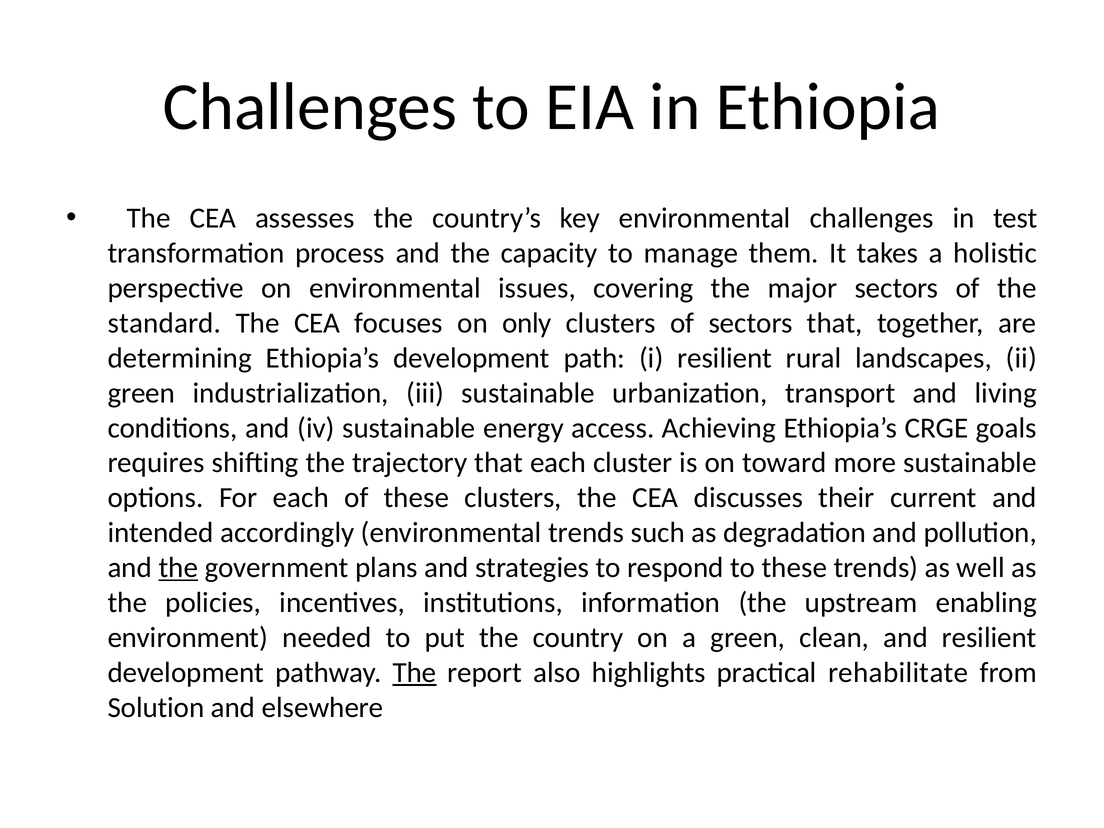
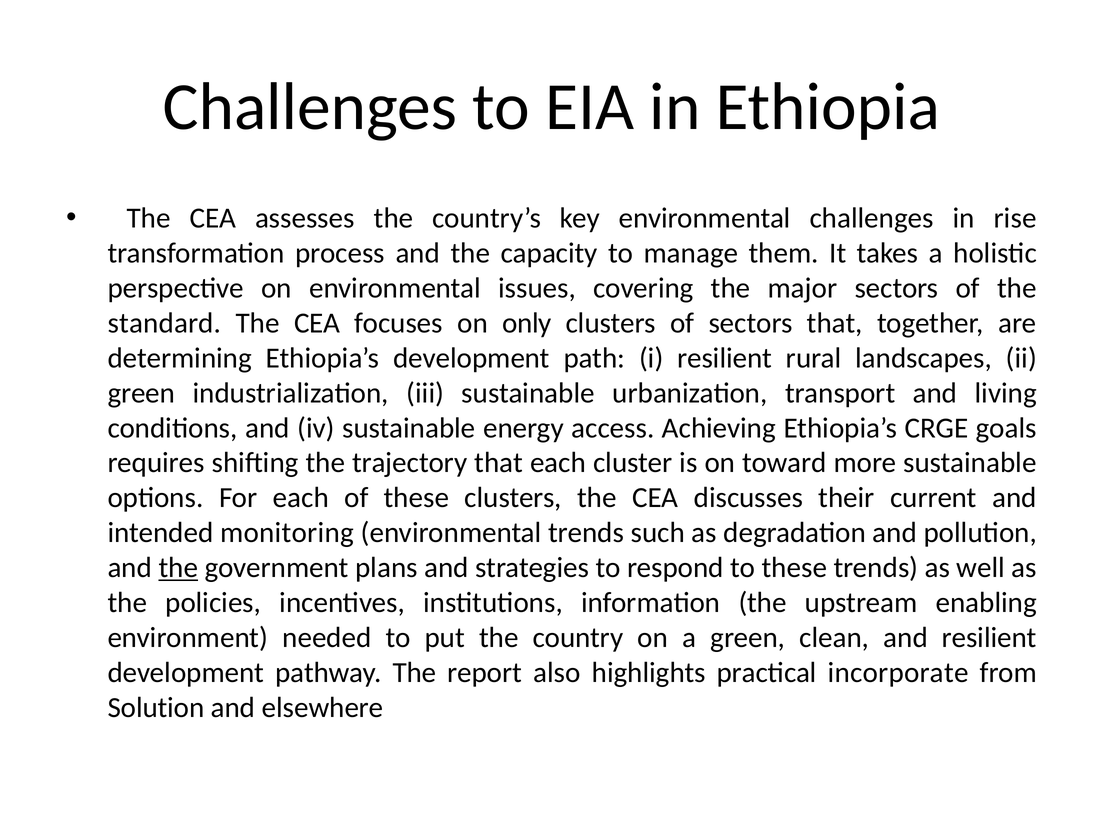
test: test -> rise (1015, 218)
accordingly: accordingly -> monitoring (287, 533)
The underline: present -> none (414, 673)
rehabilitate: rehabilitate -> incorporate (898, 673)
